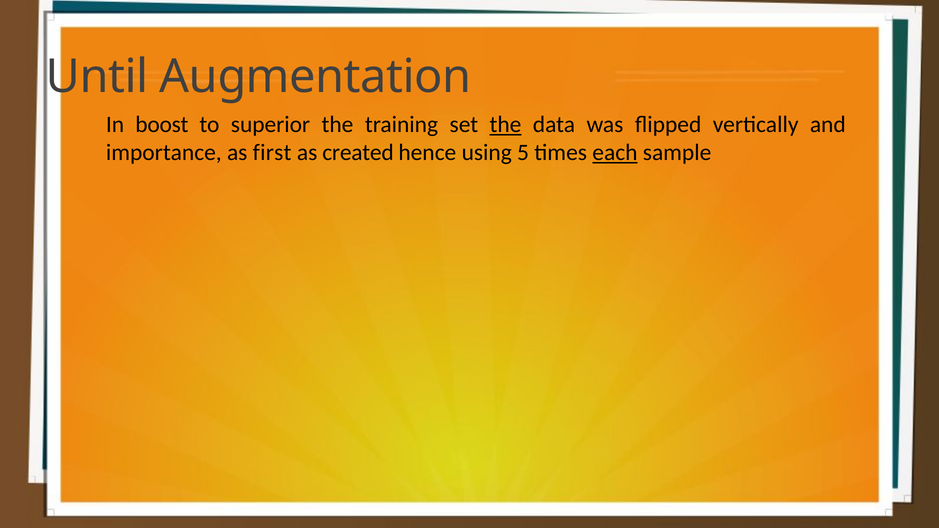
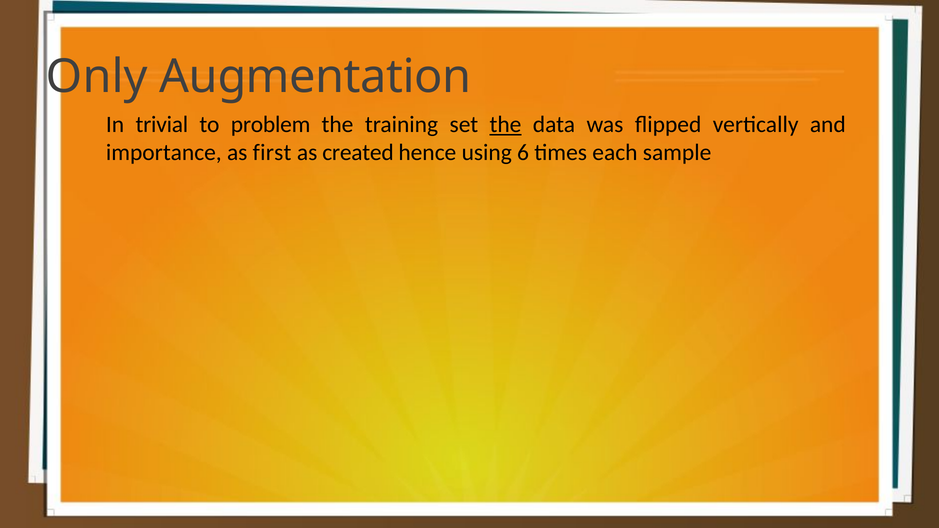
Until: Until -> Only (97, 77)
boost: boost -> trivial (162, 125)
superior: superior -> problem (271, 125)
5: 5 -> 6 (523, 153)
each underline: present -> none (615, 153)
